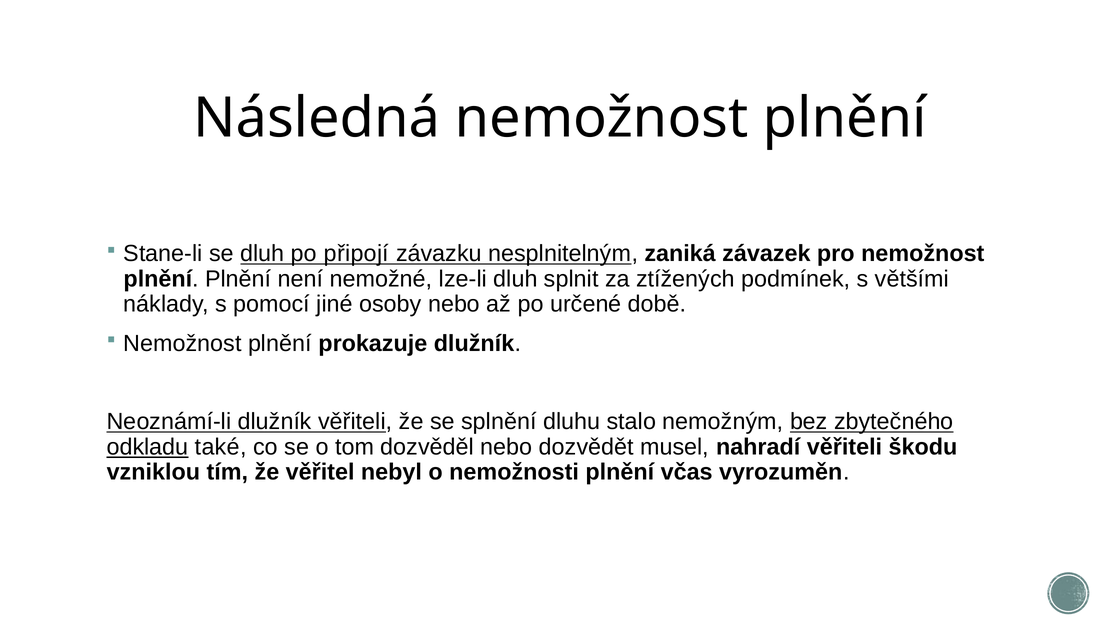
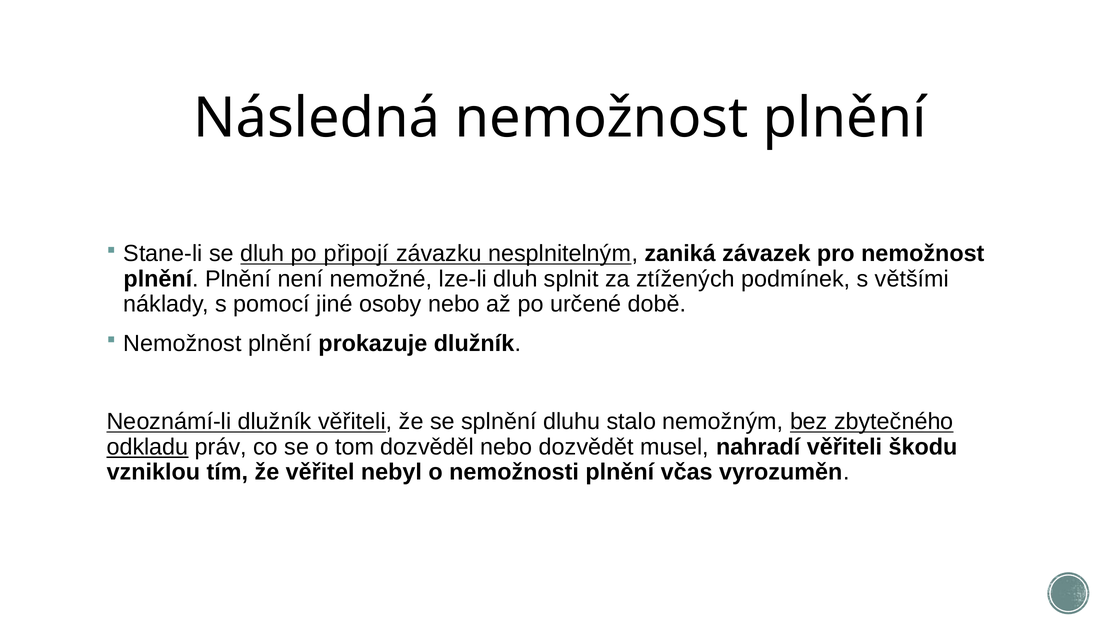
také: také -> práv (221, 447)
